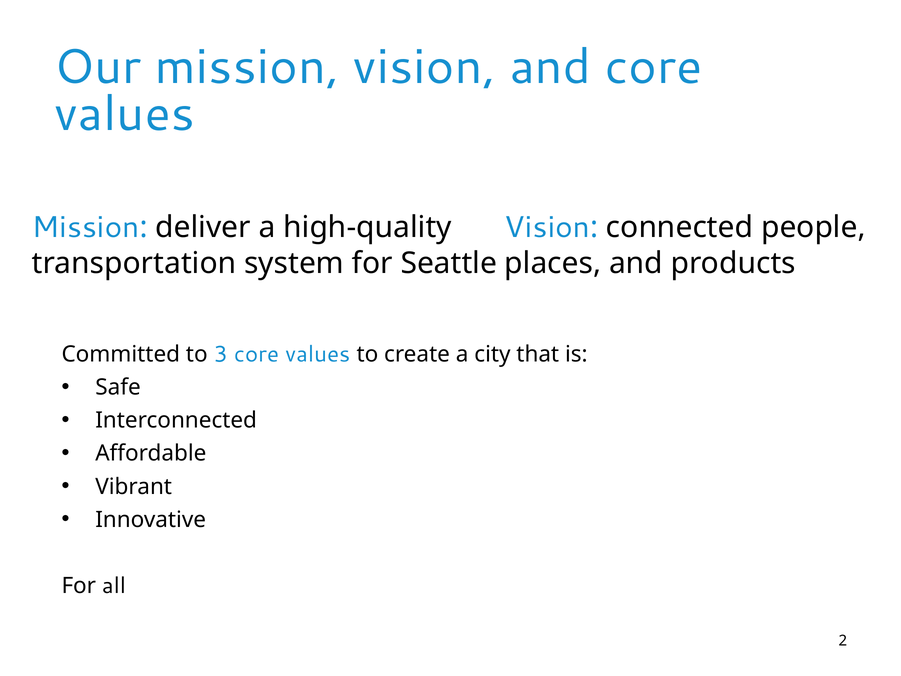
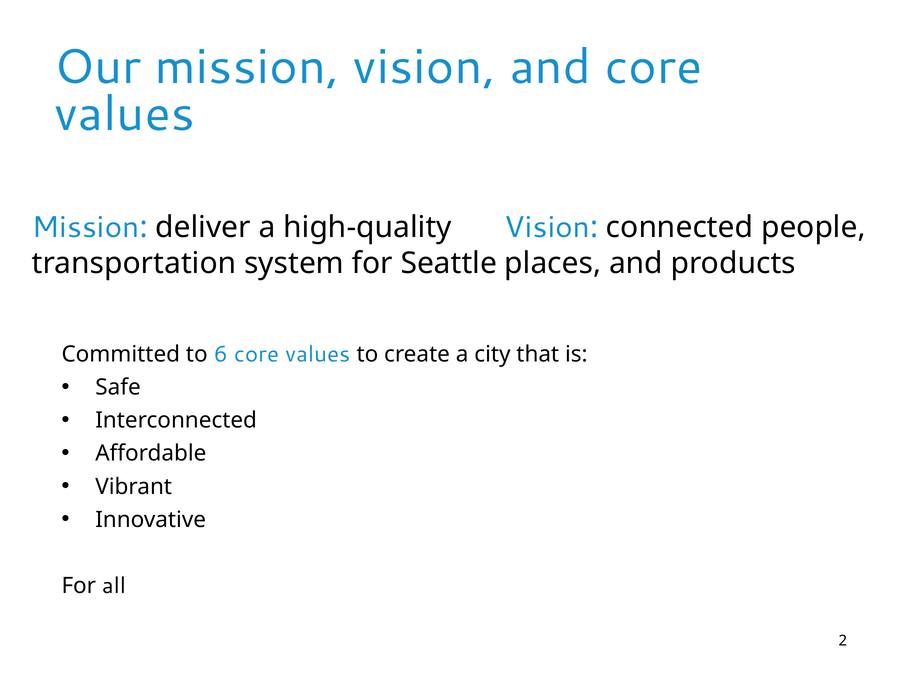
3: 3 -> 6 (221, 354)
